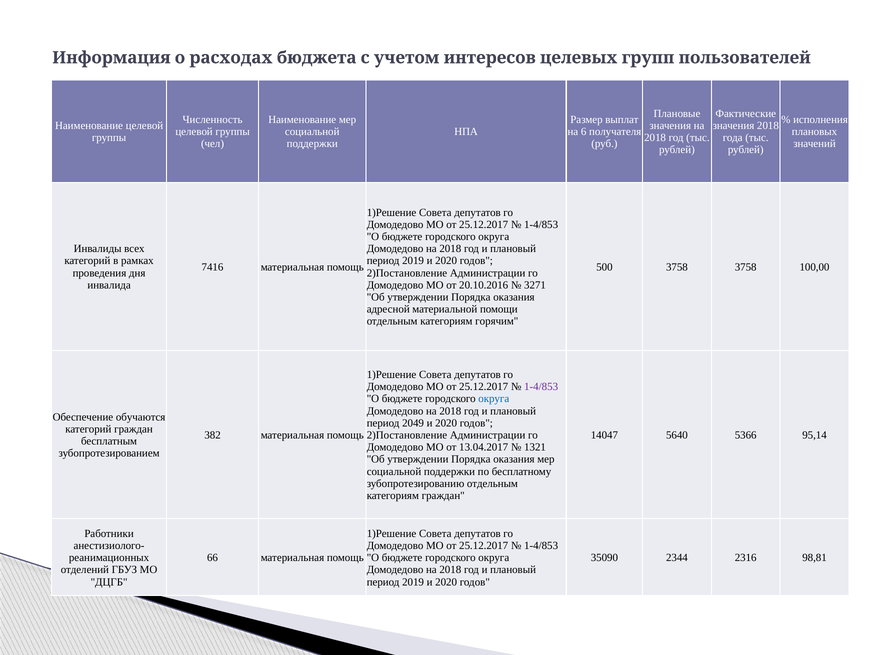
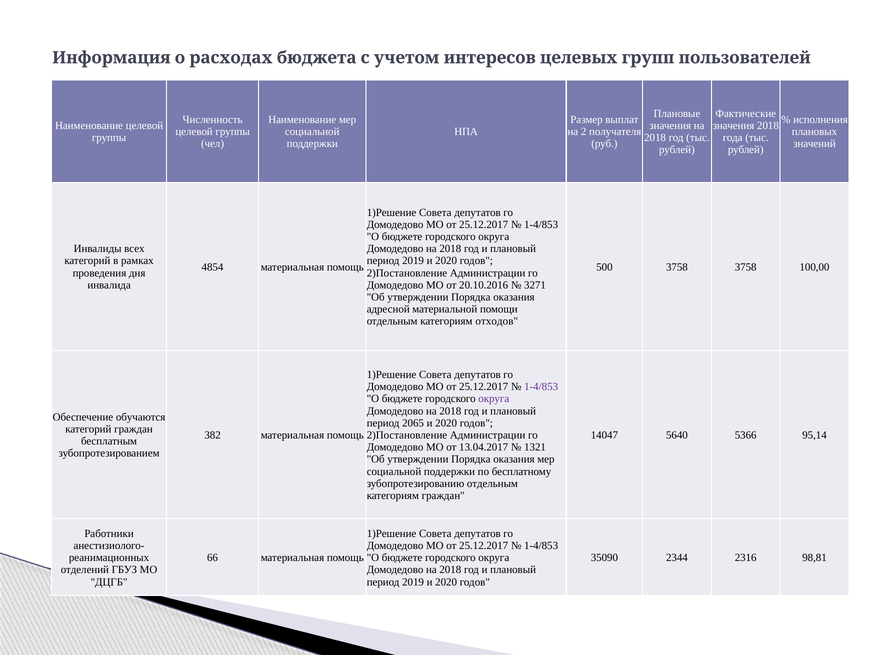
6: 6 -> 2 (584, 132)
7416: 7416 -> 4854 (213, 267)
горячим: горячим -> отходов (497, 321)
округа colour: blue -> purple (494, 399)
2049: 2049 -> 2065 (413, 423)
